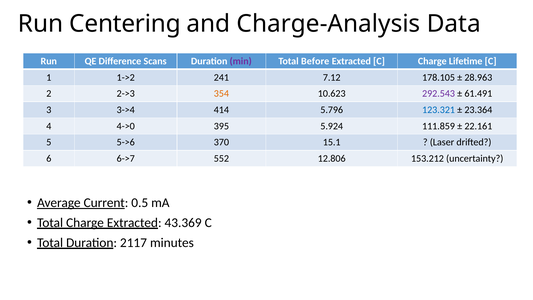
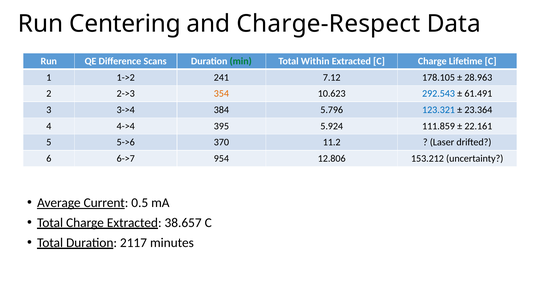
Charge-Analysis: Charge-Analysis -> Charge-Respect (328, 24)
min colour: purple -> green (241, 61)
Before: Before -> Within (315, 61)
292.543 colour: purple -> blue (439, 94)
414: 414 -> 384 (221, 110)
4->0: 4->0 -> 4->4 (126, 126)
15.1: 15.1 -> 11.2 (332, 142)
552: 552 -> 954 (221, 158)
43.369: 43.369 -> 38.657 (183, 223)
